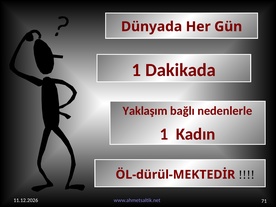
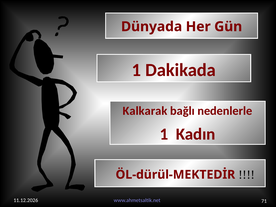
Yaklaşım: Yaklaşım -> Kalkarak (145, 111)
